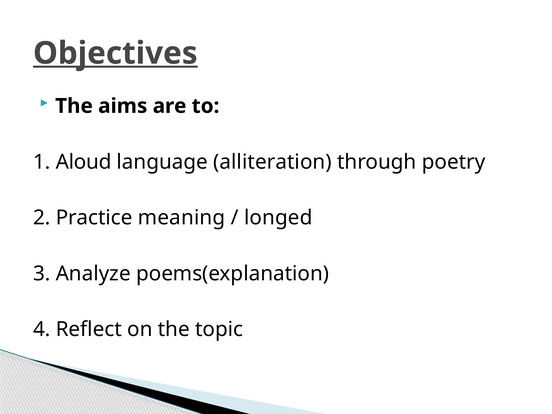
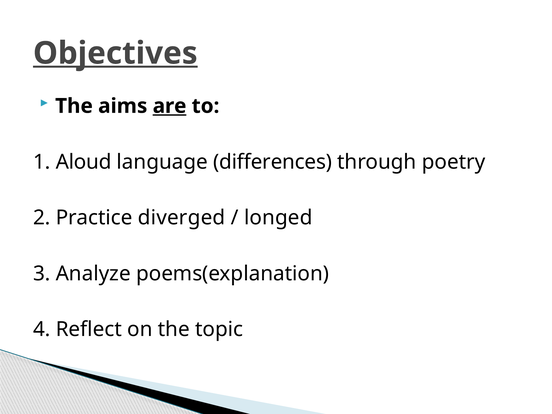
are underline: none -> present (170, 106)
alliteration: alliteration -> differences (273, 162)
meaning: meaning -> diverged (182, 218)
